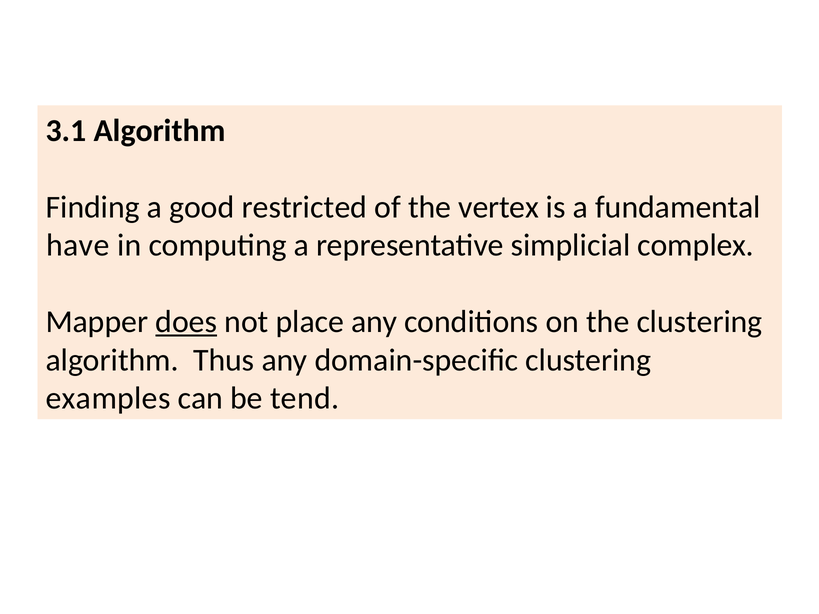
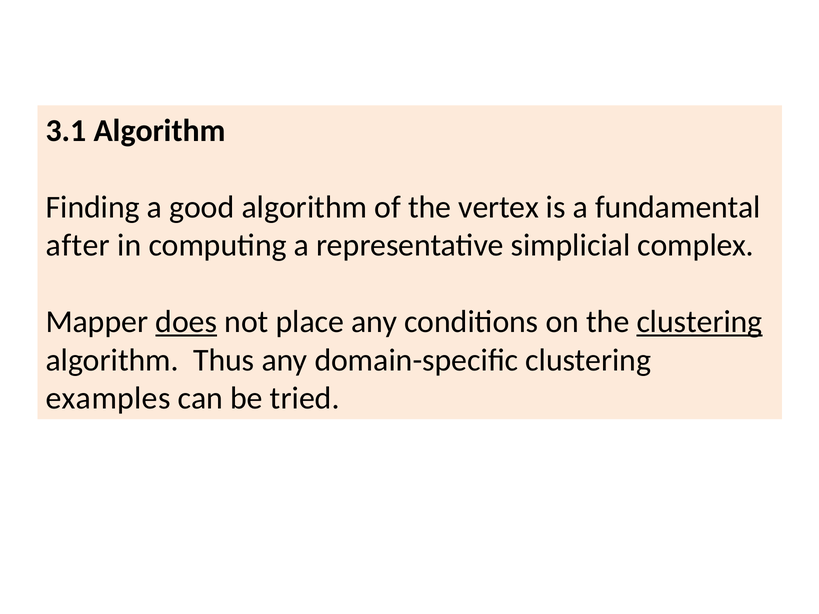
good restricted: restricted -> algorithm (304, 207)
have: have -> after (78, 245)
clustering underline: none -> present (699, 322)
tend: tend -> tried (305, 398)
